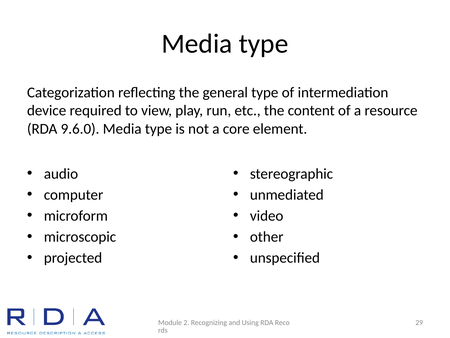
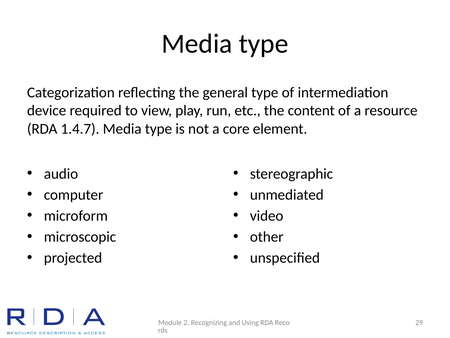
9.6.0: 9.6.0 -> 1.4.7 (80, 129)
